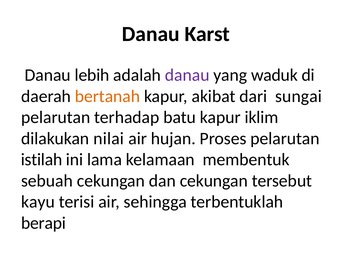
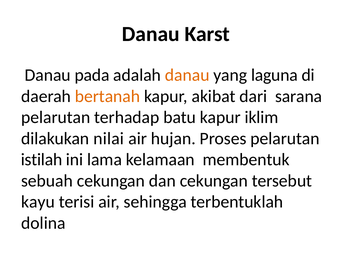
lebih: lebih -> pada (92, 75)
danau colour: purple -> orange (187, 75)
waduk: waduk -> laguna (274, 75)
sungai: sungai -> sarana (299, 96)
berapi: berapi -> dolina (43, 223)
